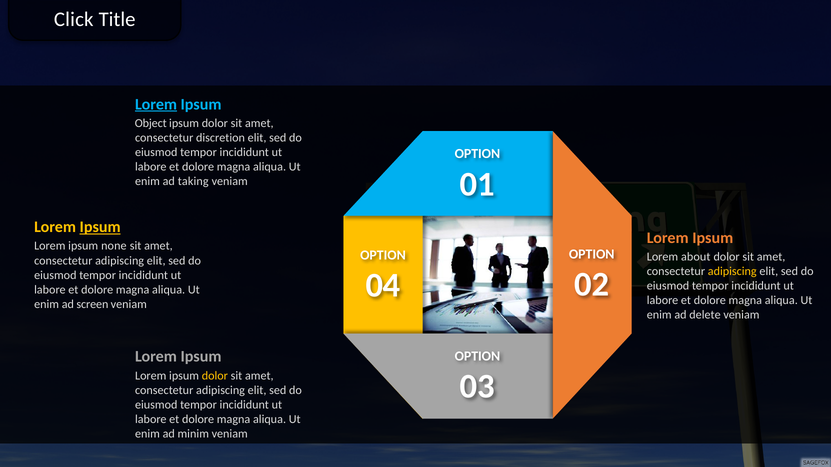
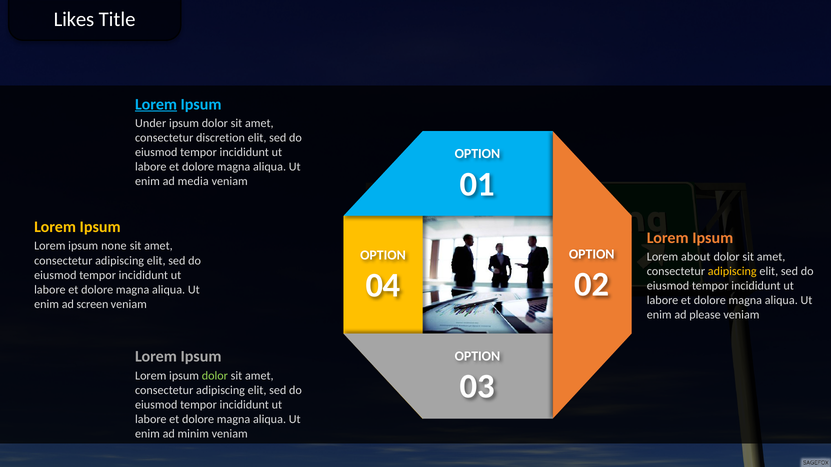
Click: Click -> Likes (74, 20)
Object: Object -> Under (151, 123)
taking: taking -> media (193, 182)
Ipsum underline: present -> none (100, 227)
delete: delete -> please (705, 315)
dolor colour: yellow -> light green (215, 376)
